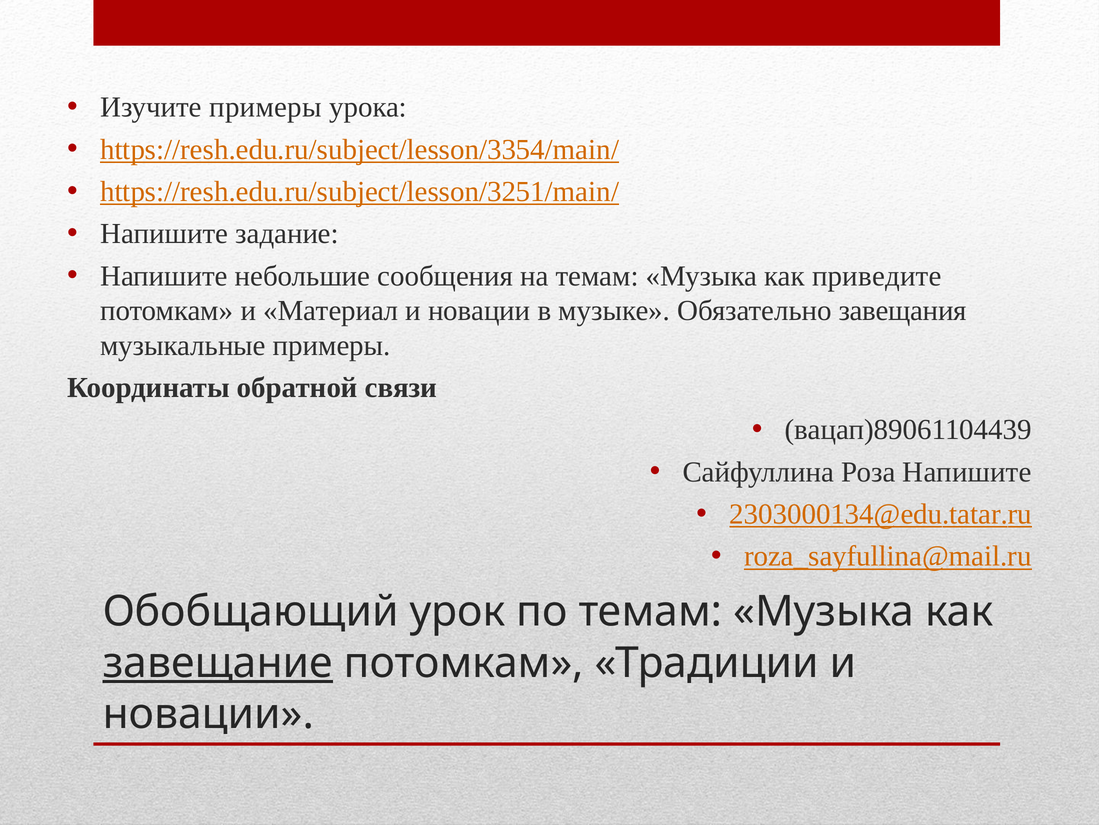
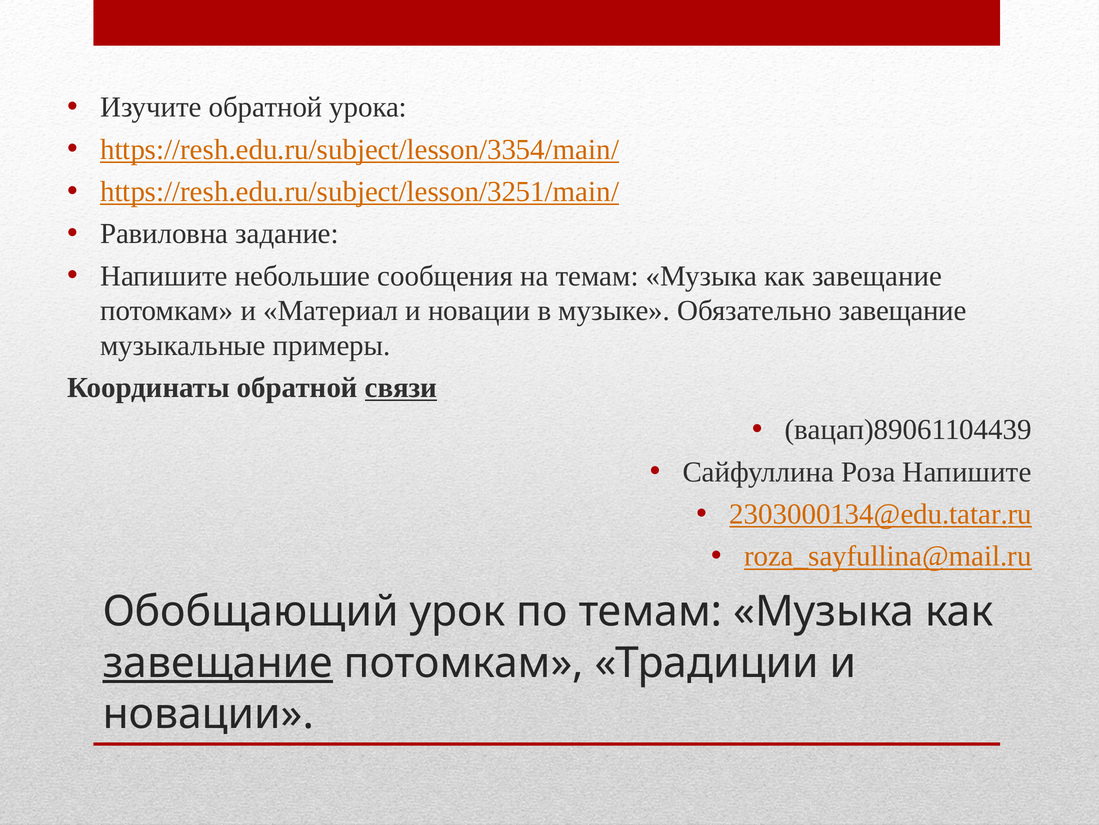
Изучите примеры: примеры -> обратной (266, 107)
Напишите: Напишите -> Равиловна (164, 234)
приведите: приведите -> завещание (877, 276)
Обязательно завещания: завещания -> завещание (903, 310)
связи underline: none -> present (401, 387)
